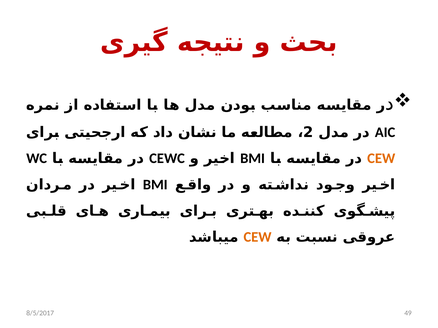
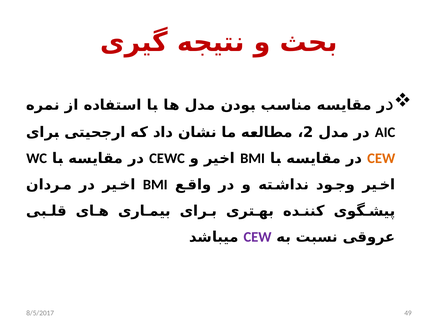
CEW colour: orange -> purple (258, 238)
